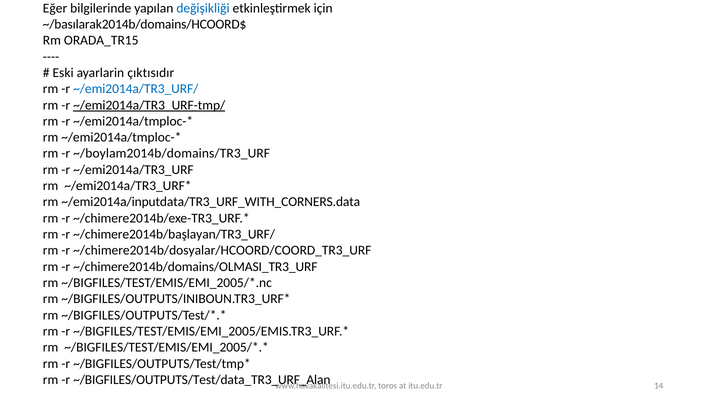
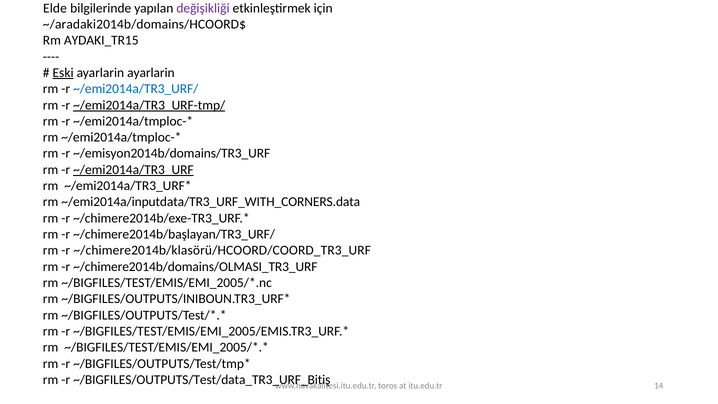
Eğer: Eğer -> Elde (55, 8)
değişikliği colour: blue -> purple (203, 8)
~/basılarak2014b/domains/HCOORD$: ~/basılarak2014b/domains/HCOORD$ -> ~/aradaki2014b/domains/HCOORD$ (144, 24)
ORADA_TR15: ORADA_TR15 -> AYDAKI_TR15 (101, 40)
Eski underline: none -> present (63, 73)
ayarlarin çıktısıdır: çıktısıdır -> ayarlarin (151, 73)
~/boylam2014b/domains/TR3_URF: ~/boylam2014b/domains/TR3_URF -> ~/emisyon2014b/domains/TR3_URF (172, 154)
~/emi2014a/TR3_URF underline: none -> present (133, 170)
~/chimere2014b/dosyalar/HCOORD/COORD_TR3_URF: ~/chimere2014b/dosyalar/HCOORD/COORD_TR3_URF -> ~/chimere2014b/klasörü/HCOORD/COORD_TR3_URF (222, 250)
~/BIGFILES/OUTPUTS/Test/data_TR3_URF_Alan: ~/BIGFILES/OUTPUTS/Test/data_TR3_URF_Alan -> ~/BIGFILES/OUTPUTS/Test/data_TR3_URF_Bitiş (202, 380)
